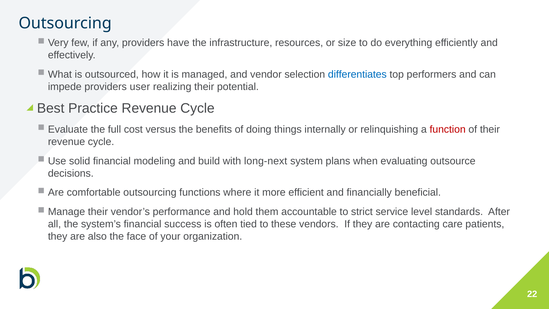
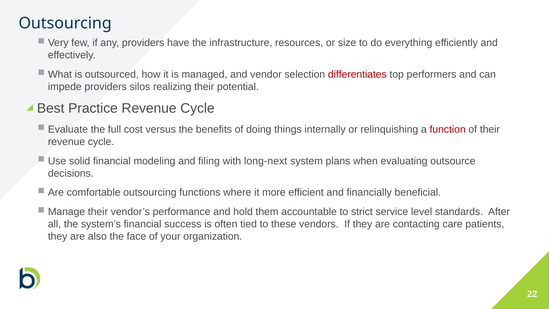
differentiates colour: blue -> red (357, 74)
user: user -> silos (140, 87)
build: build -> filing (209, 161)
